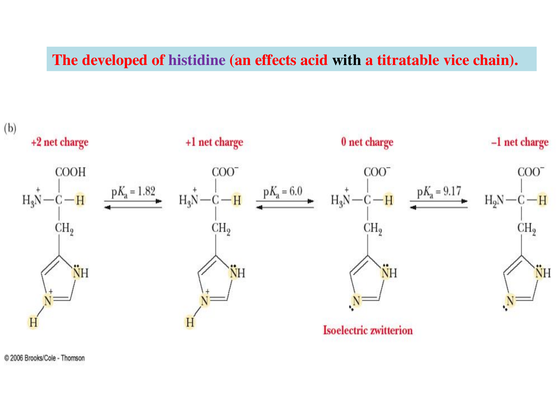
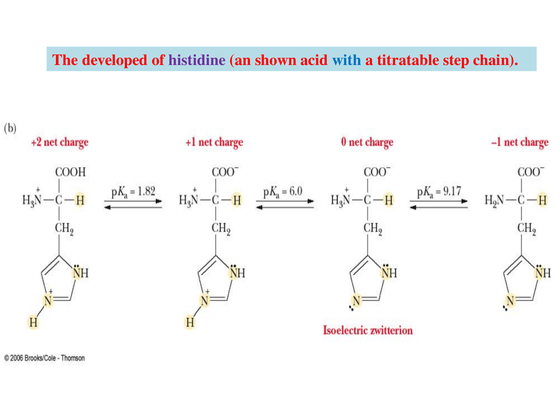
effects: effects -> shown (276, 60)
with colour: black -> blue (347, 60)
vice: vice -> step (456, 60)
